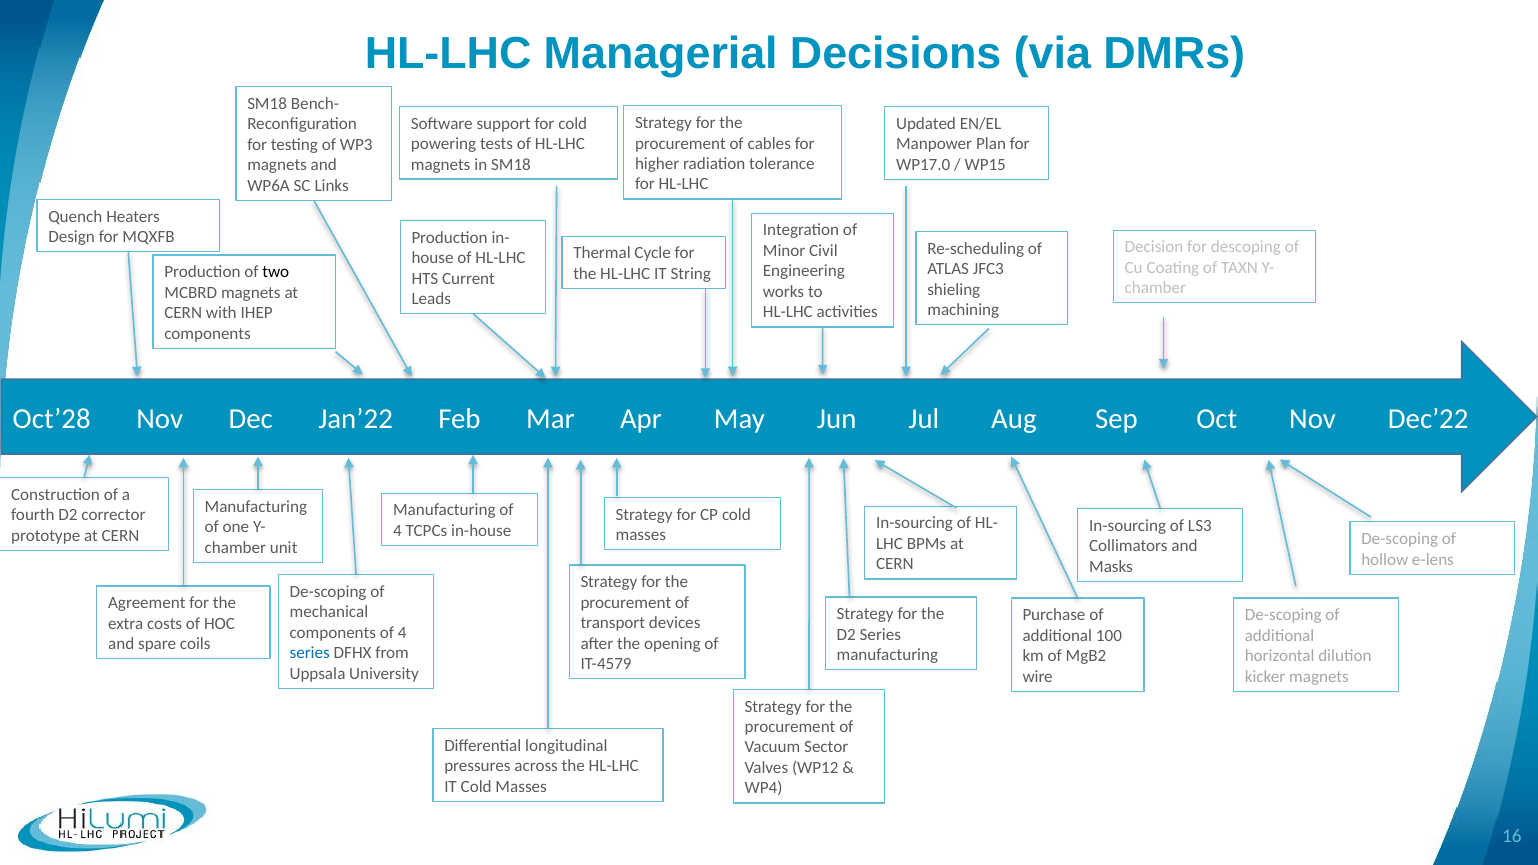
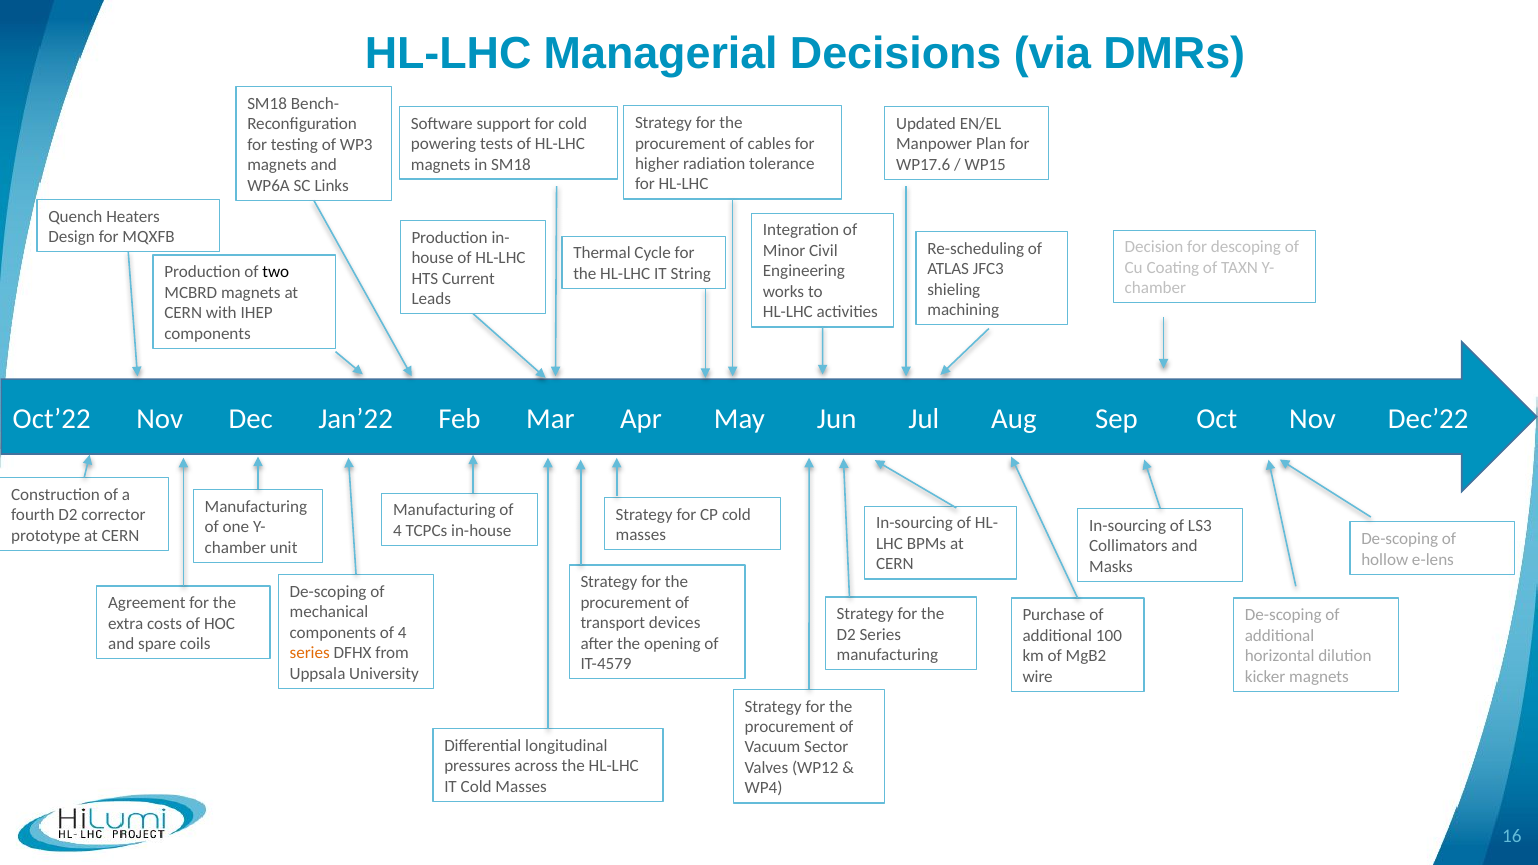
WP17.0: WP17.0 -> WP17.6 (923, 165)
Oct’28: Oct’28 -> Oct’22 (52, 419)
series colour: blue -> orange (310, 653)
